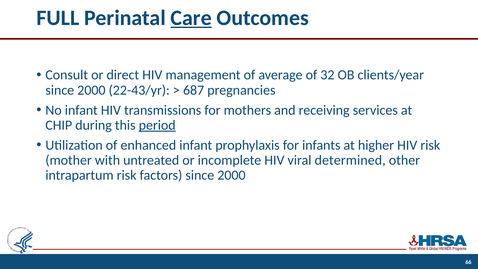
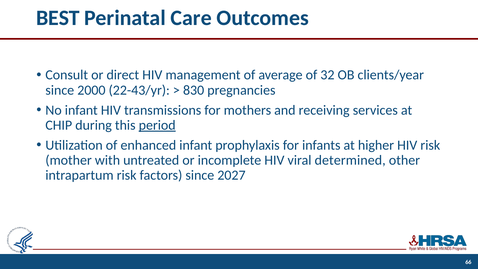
FULL: FULL -> BEST (58, 18)
Care underline: present -> none (191, 18)
687: 687 -> 830 (194, 90)
factors since 2000: 2000 -> 2027 (231, 175)
